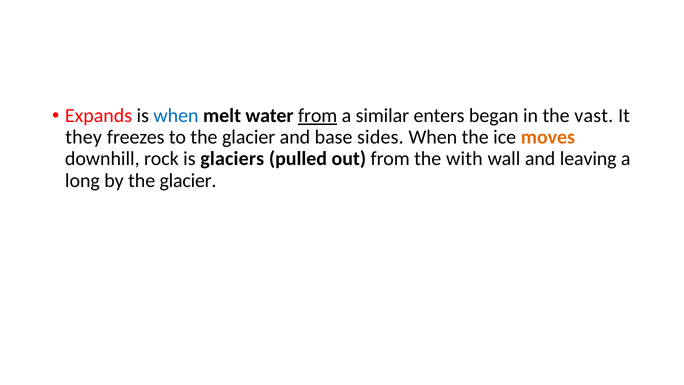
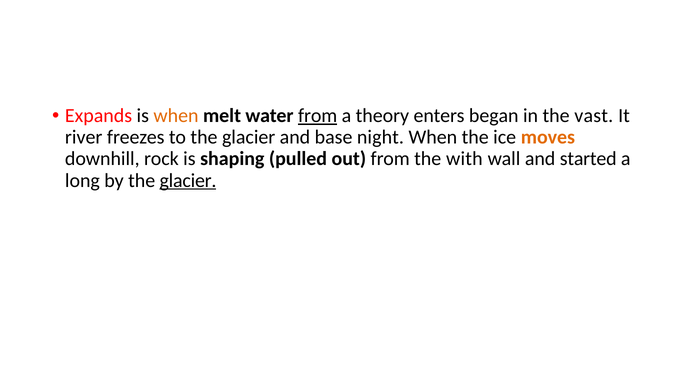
when colour: blue -> orange (176, 116)
similar: similar -> theory (382, 116)
they: they -> river (84, 137)
sides: sides -> night (380, 137)
glaciers: glaciers -> shaping (232, 159)
leaving: leaving -> started (588, 159)
glacier underline: none -> present (188, 180)
